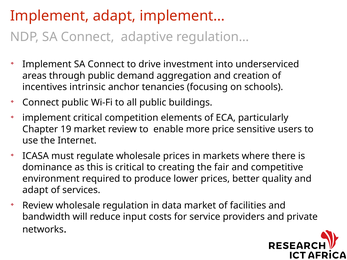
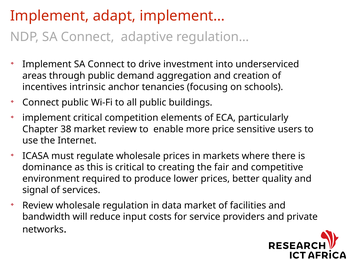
19: 19 -> 38 (66, 129)
adapt: adapt -> signal (35, 190)
